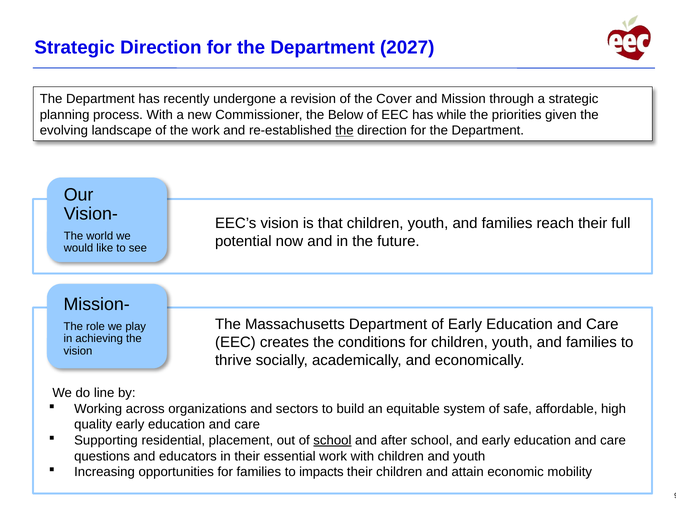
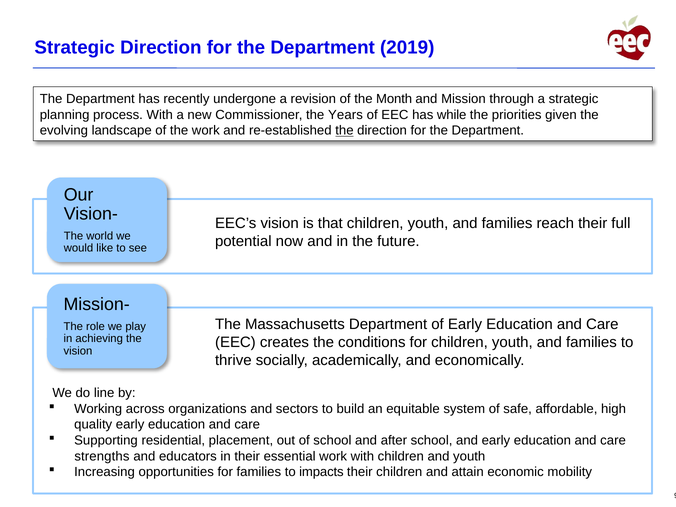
2027: 2027 -> 2019 (407, 48)
Cover: Cover -> Month (394, 99)
Below: Below -> Years (345, 115)
school underline: present -> none (332, 440)
questions: questions -> strengths (102, 456)
